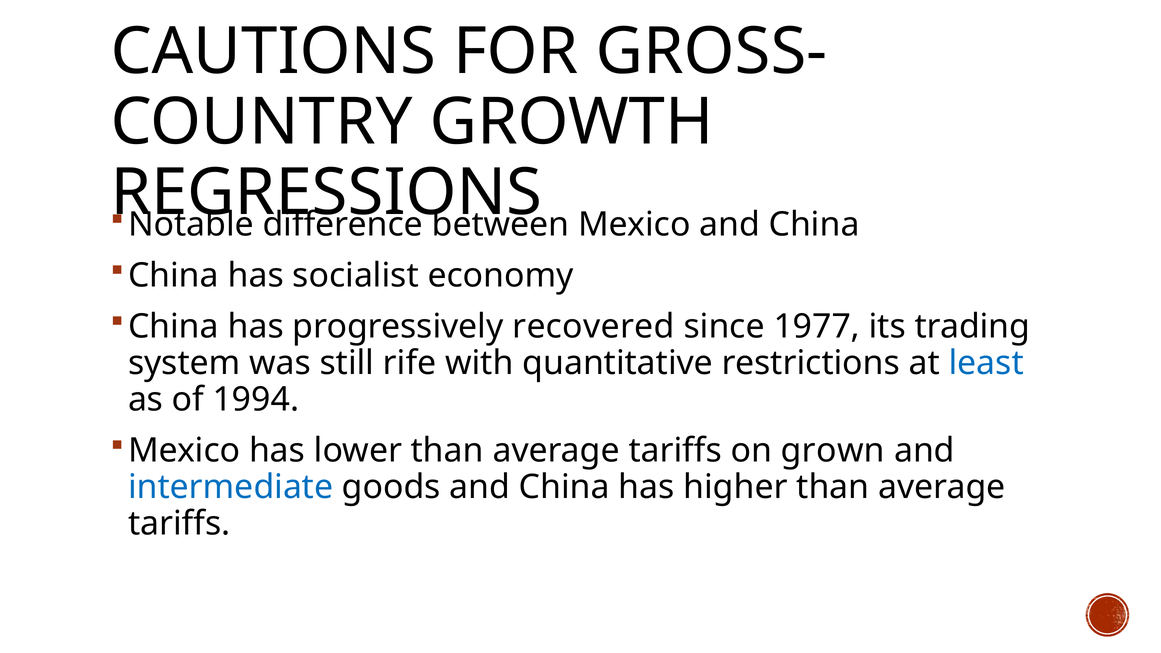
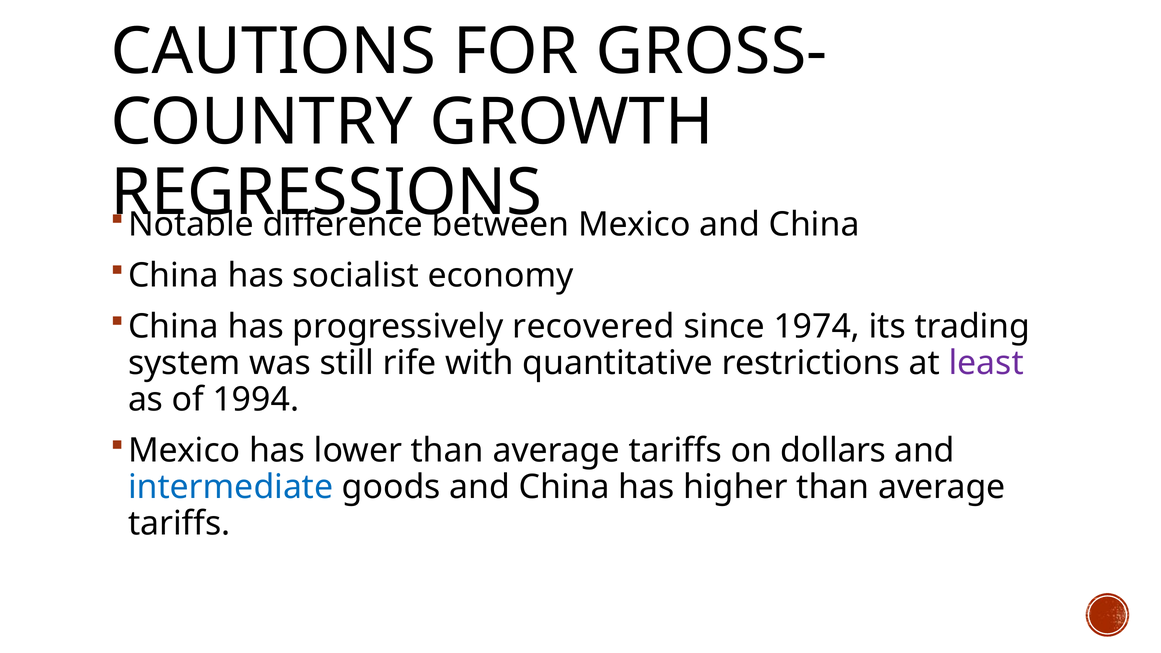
1977: 1977 -> 1974 (817, 326)
least colour: blue -> purple (986, 363)
grown: grown -> dollars (833, 450)
